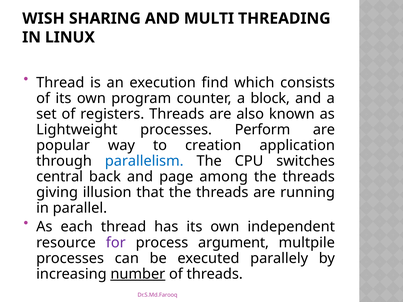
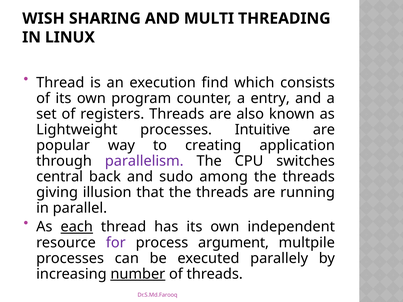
block: block -> entry (270, 98)
Perform: Perform -> Intuitive (262, 130)
creation: creation -> creating (213, 145)
parallelism colour: blue -> purple (144, 161)
page: page -> sudo (176, 177)
each underline: none -> present (77, 227)
